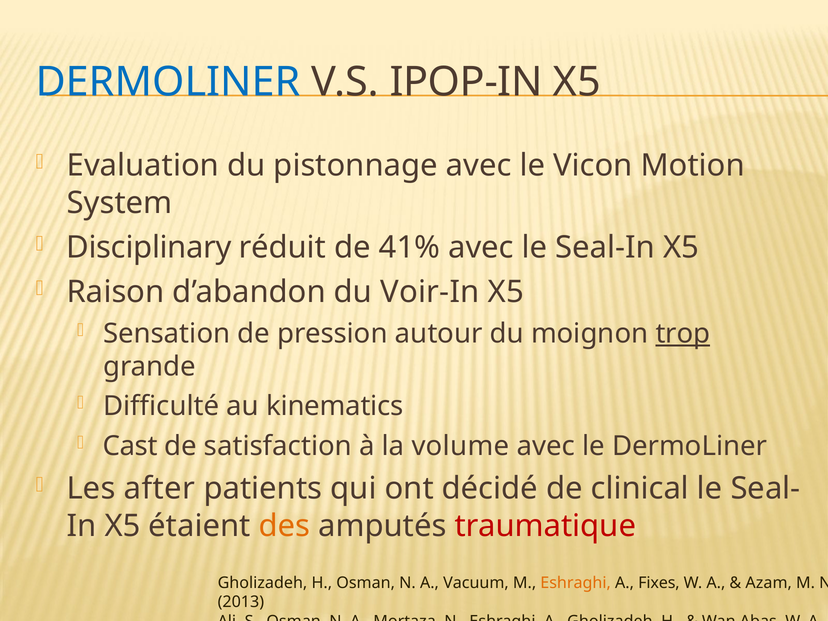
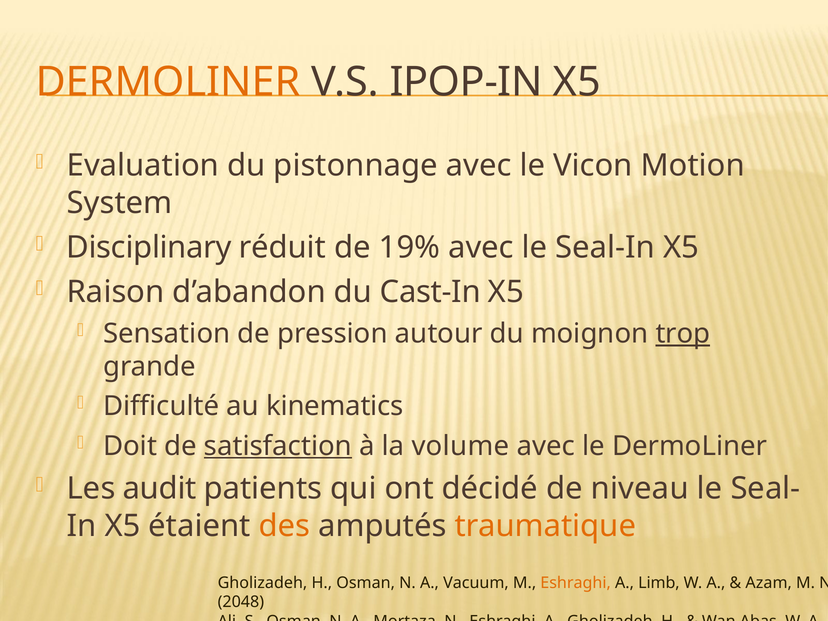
DERMOLINER colour: blue -> orange (168, 82)
41%: 41% -> 19% (409, 248)
Voir-In: Voir-In -> Cast-In (430, 292)
Cast: Cast -> Doit (130, 446)
satisfaction underline: none -> present (278, 446)
after: after -> audit (160, 489)
clinical: clinical -> niveau (640, 489)
traumatique colour: red -> orange (545, 526)
Fixes: Fixes -> Limb (659, 583)
2013: 2013 -> 2048 (241, 602)
